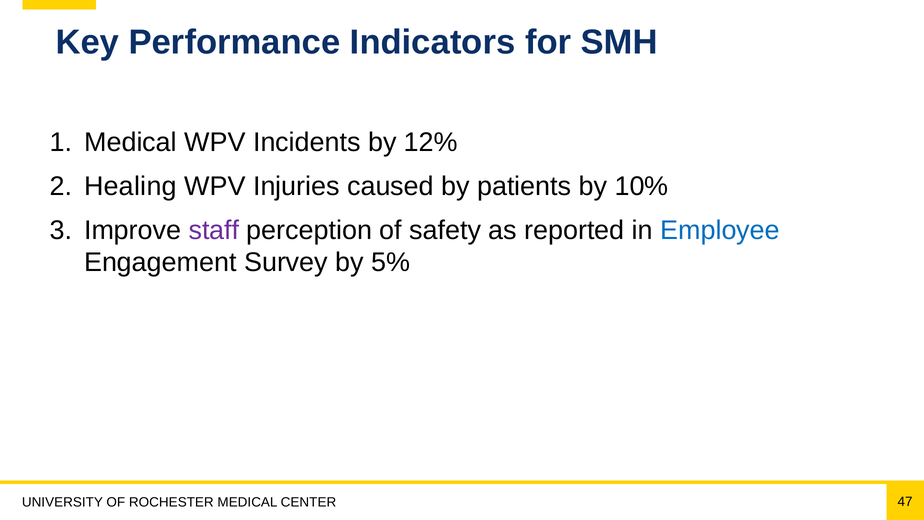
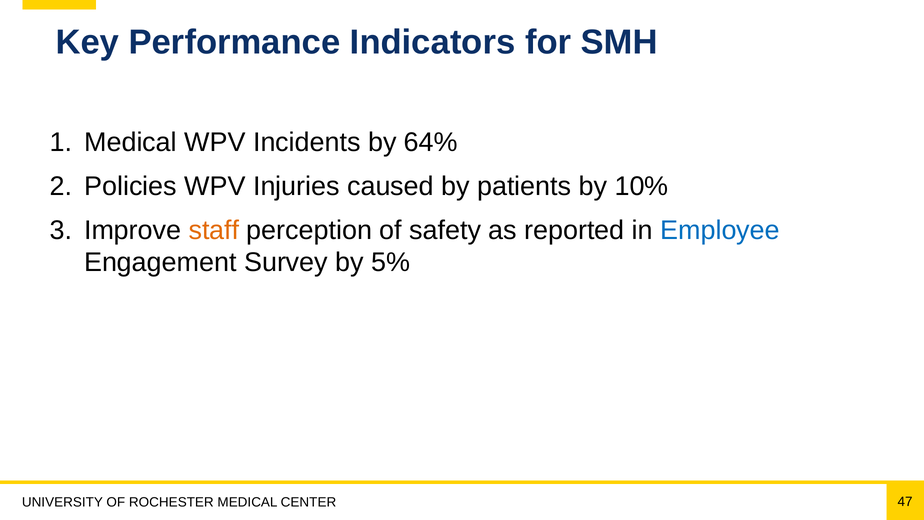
12%: 12% -> 64% (431, 142)
Healing: Healing -> Policies (131, 186)
staff colour: purple -> orange (214, 230)
